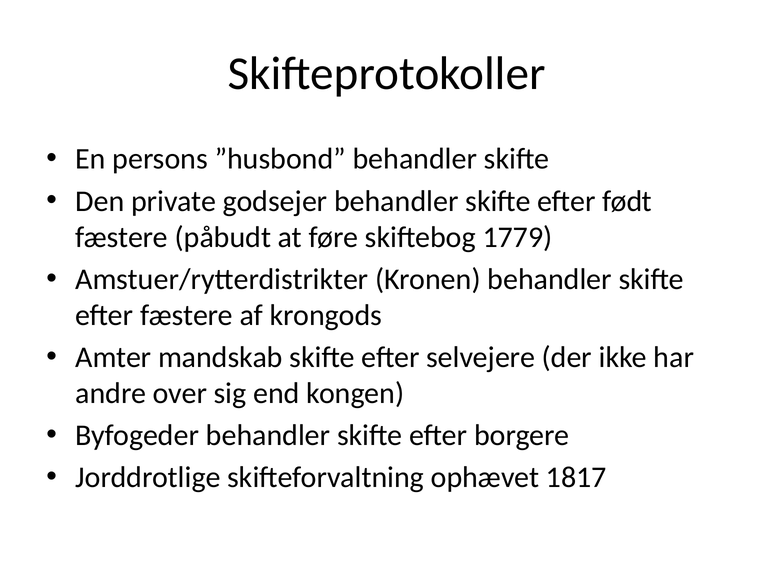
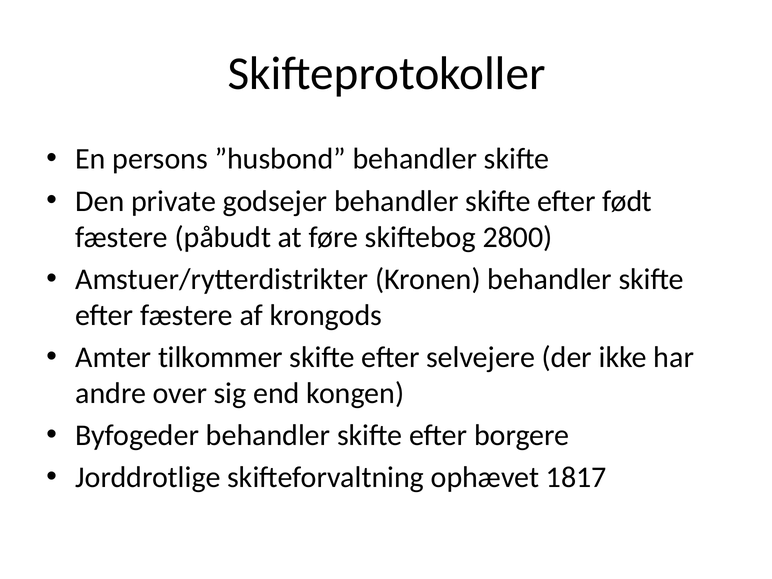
1779: 1779 -> 2800 (517, 237)
mandskab: mandskab -> tilkommer (220, 357)
